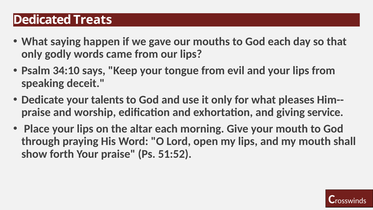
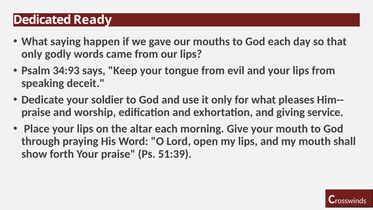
Treats: Treats -> Ready (93, 20)
34:10: 34:10 -> 34:93 (66, 71)
talents: talents -> soldier (107, 100)
51:52: 51:52 -> 51:39 (175, 154)
